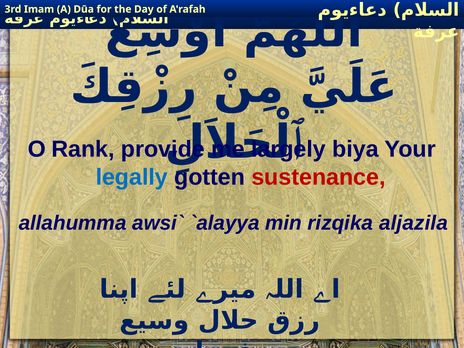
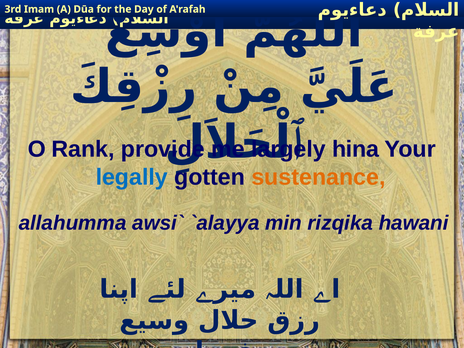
biya: biya -> hina (356, 149)
sustenance colour: red -> orange (318, 177)
aljazila: aljazila -> hawani (414, 223)
